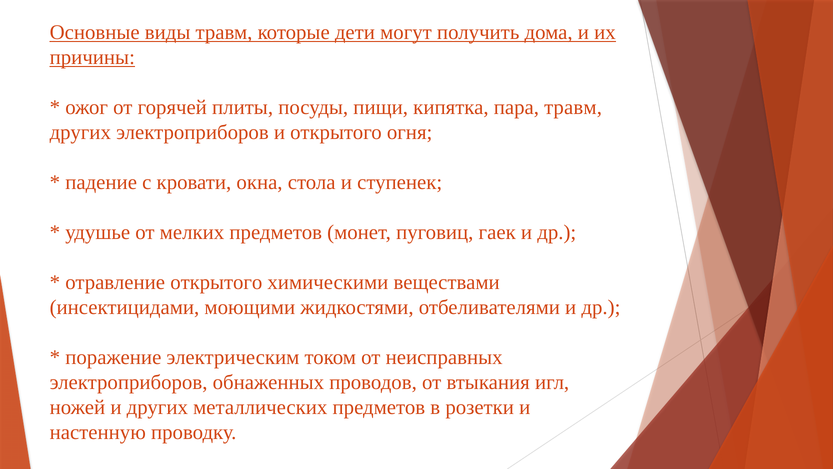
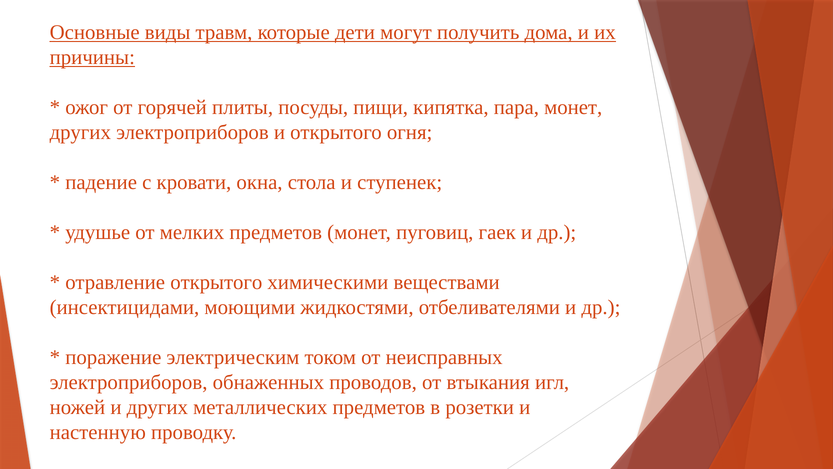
пара травм: травм -> монет (573, 107)
